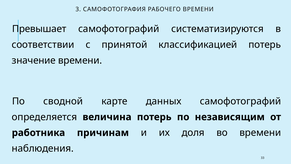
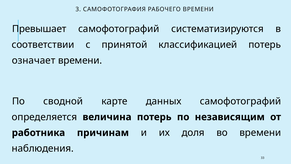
значение: значение -> означает (34, 60)
